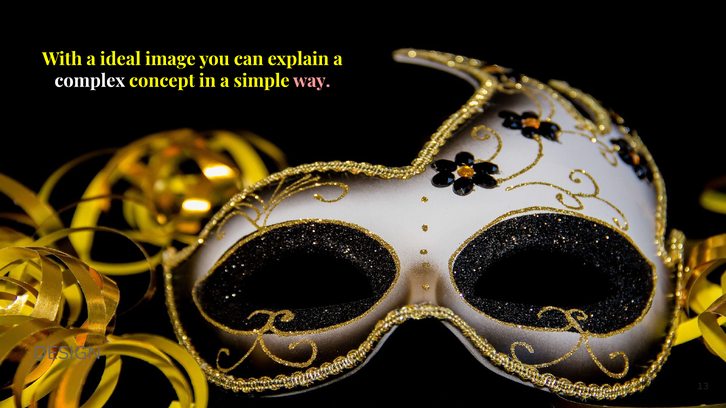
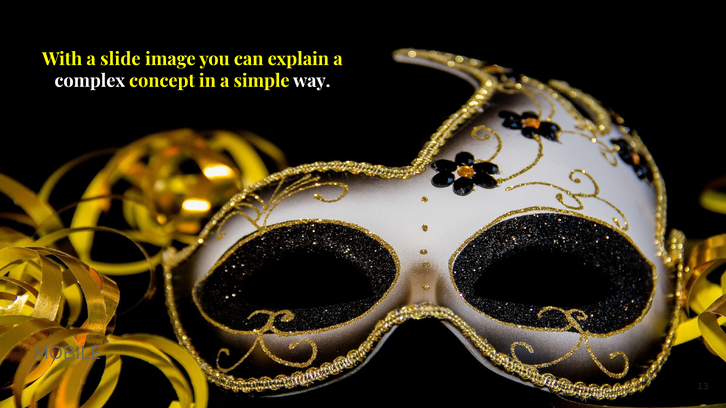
ideal: ideal -> slide (120, 59)
way colour: pink -> white (312, 81)
DESIGN: DESIGN -> MOBILE (67, 353)
